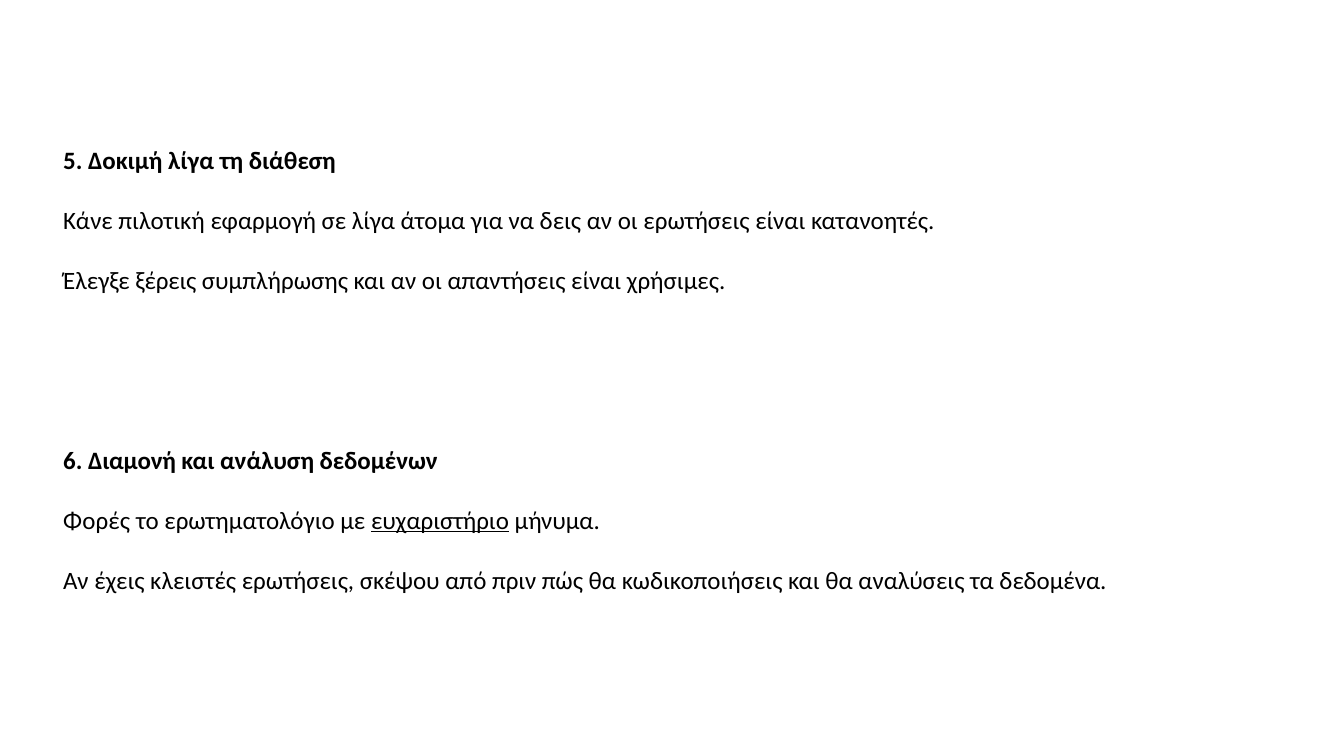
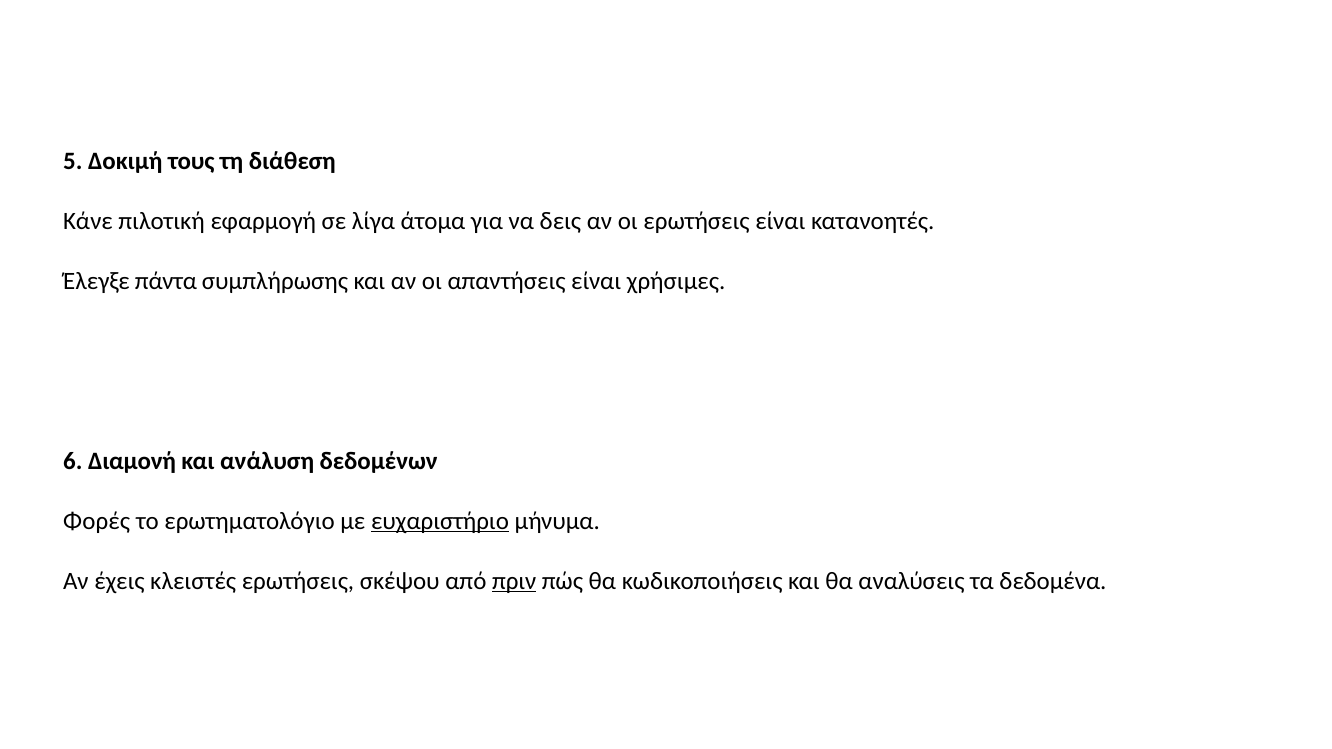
Δοκιμή λίγα: λίγα -> τους (191, 162)
ξέρεις: ξέρεις -> πάντα (166, 281)
πριν underline: none -> present (514, 581)
